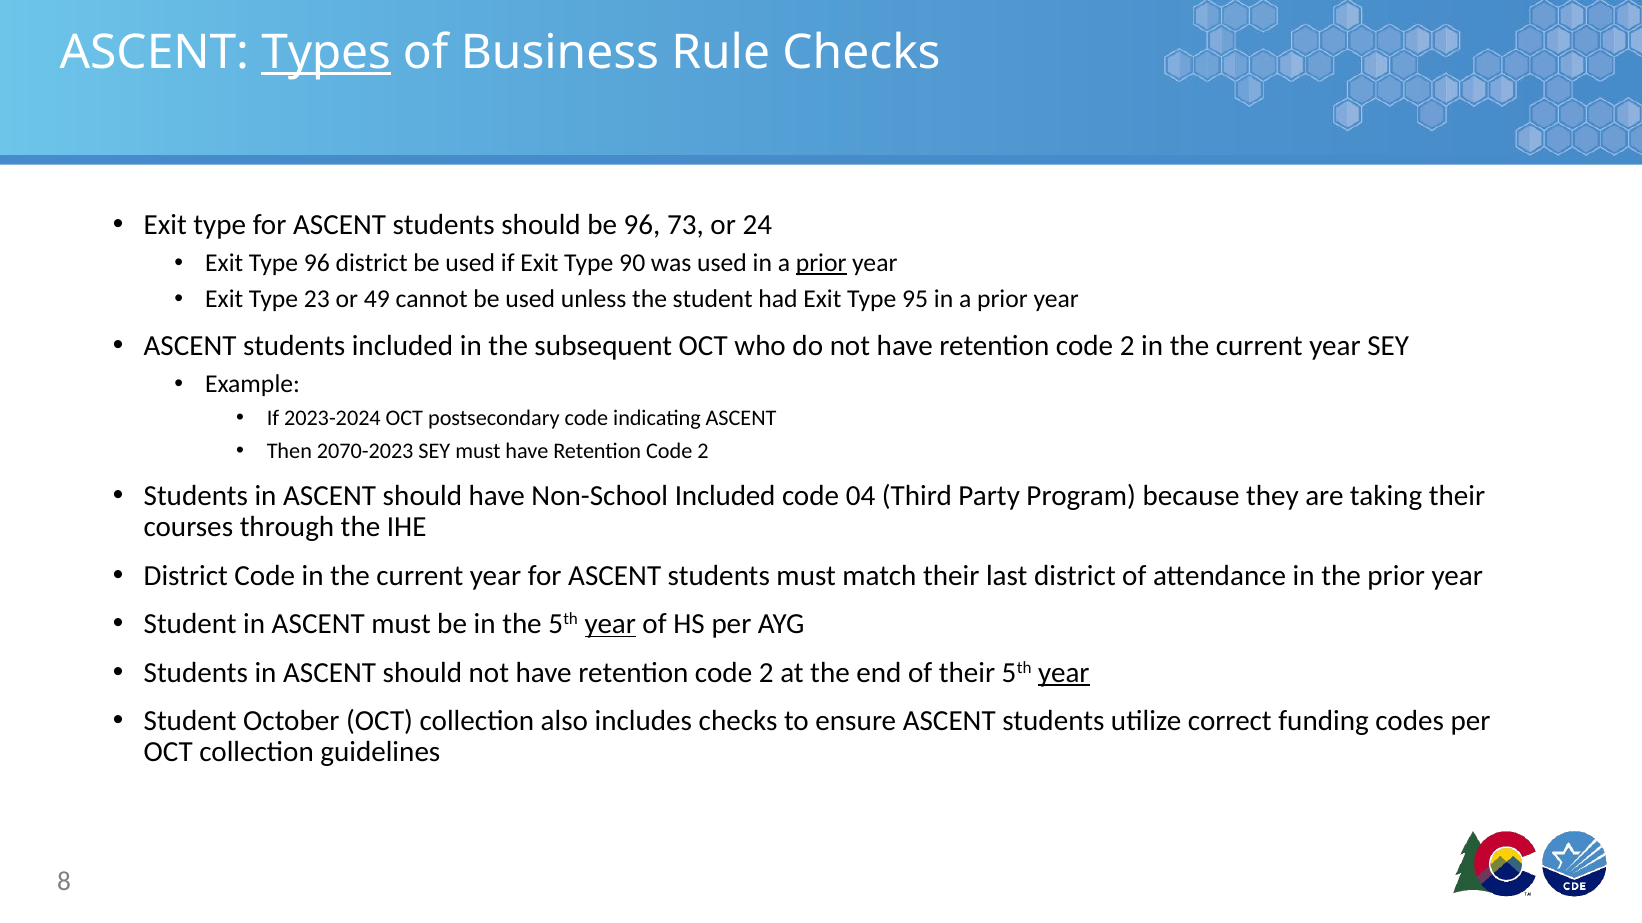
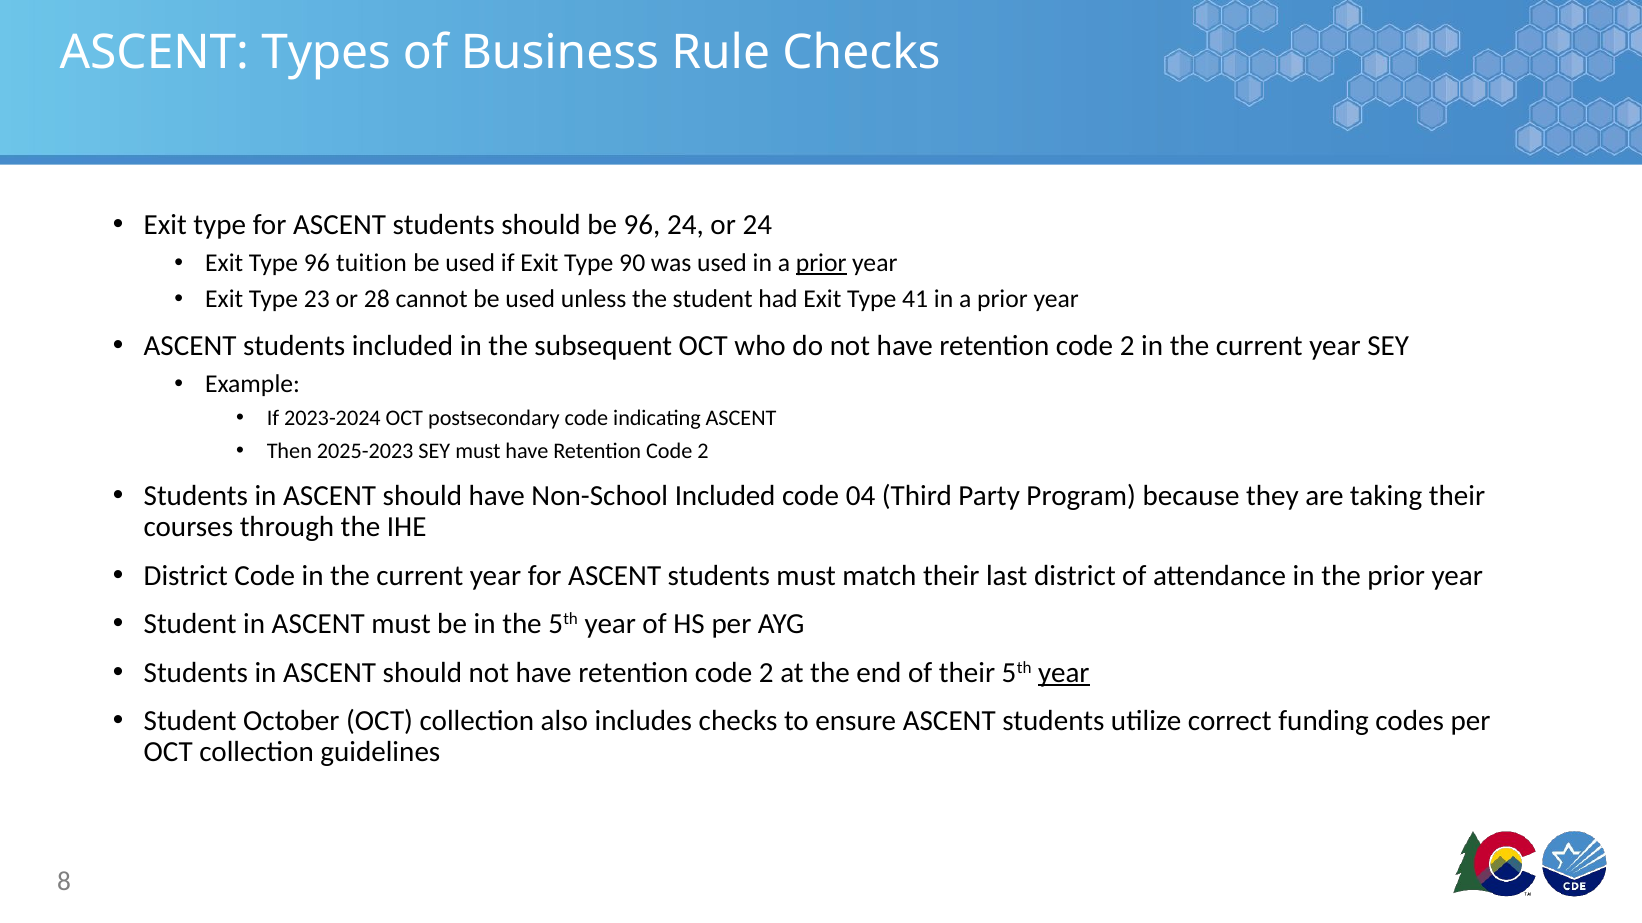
Types underline: present -> none (326, 53)
96 73: 73 -> 24 (685, 225)
96 district: district -> tuition (371, 263)
49: 49 -> 28 (377, 299)
95: 95 -> 41 (915, 299)
2070-2023: 2070-2023 -> 2025-2023 (365, 451)
year underline: present -> none (610, 624)
